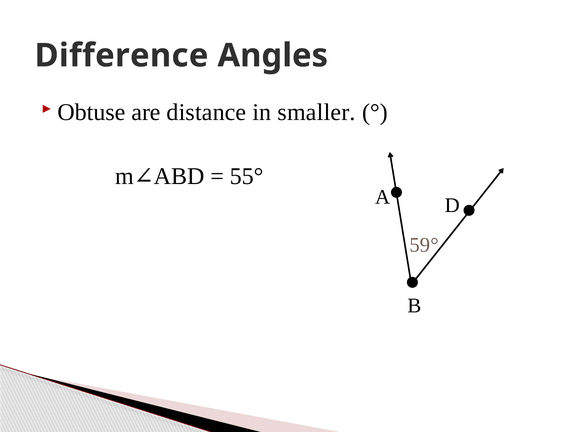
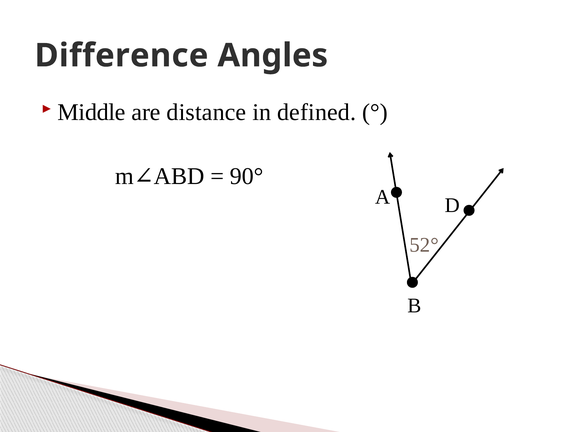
Obtuse: Obtuse -> Middle (92, 112)
smaller: smaller -> defined (317, 112)
55°: 55° -> 90° (247, 176)
59°: 59° -> 52° (424, 245)
